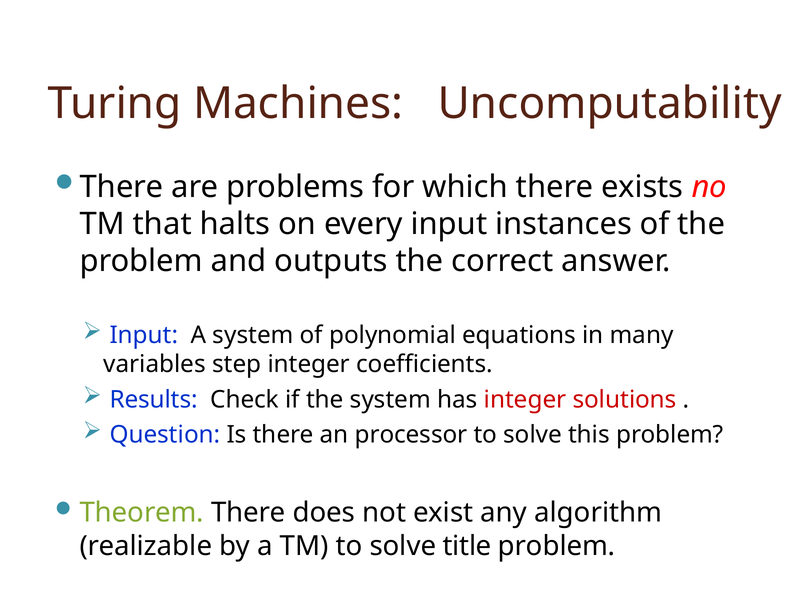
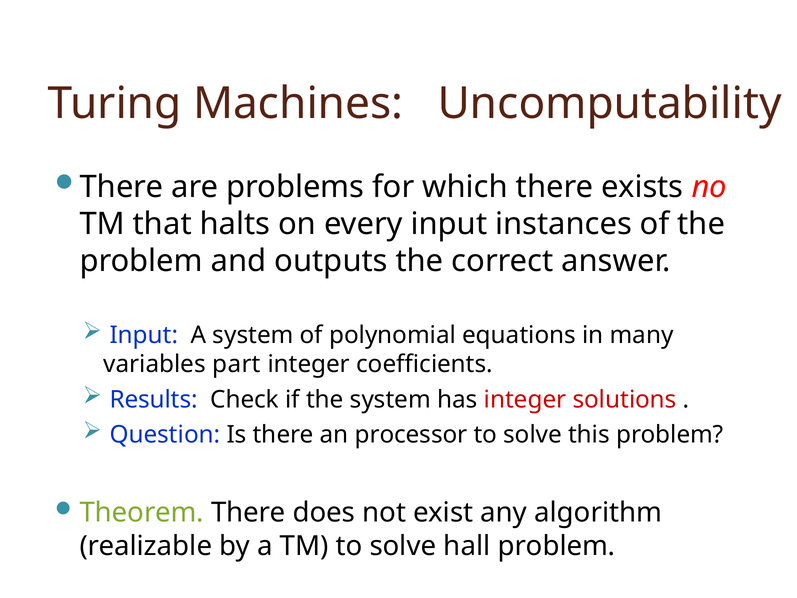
step: step -> part (237, 364)
title: title -> hall (467, 546)
